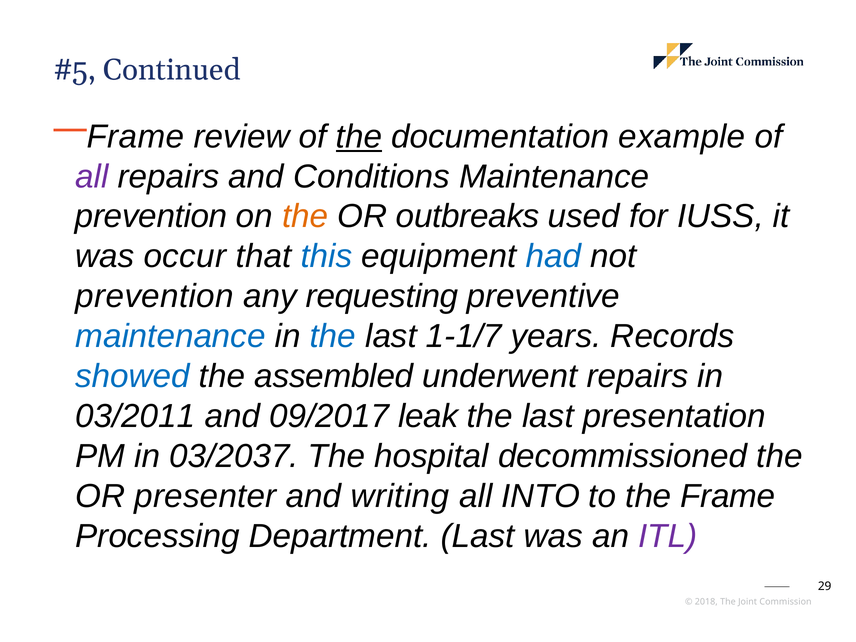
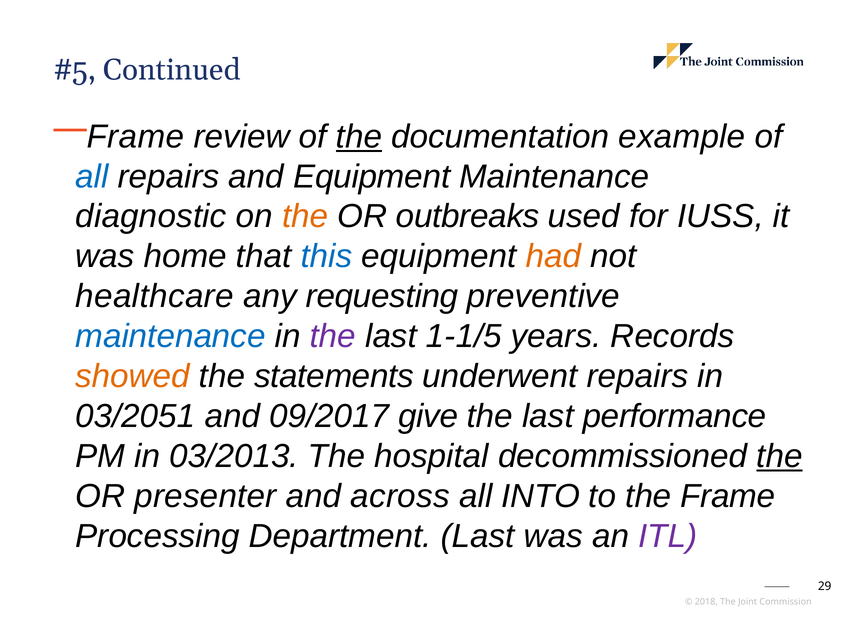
all colour: purple -> blue (92, 177)
and Conditions: Conditions -> Equipment (372, 177)
prevention: prevention -> diagnostic (151, 216)
occur: occur -> home (185, 256)
had colour: blue -> orange (553, 256)
prevention: prevention -> healthcare (155, 296)
the colour: blue -> purple (333, 336)
1-1/7: 1-1/7 -> 1-1/5 (464, 336)
showed colour: blue -> orange (133, 376)
assembled: assembled -> statements (334, 376)
03/2011: 03/2011 -> 03/2051 (135, 416)
leak: leak -> give (428, 416)
presentation: presentation -> performance (675, 416)
03/2037: 03/2037 -> 03/2013 (234, 456)
the underline: none -> present (780, 456)
writing: writing -> across (400, 496)
